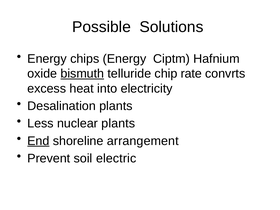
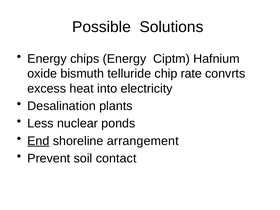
bismuth underline: present -> none (82, 74)
nuclear plants: plants -> ponds (118, 123)
electric: electric -> contact (116, 158)
